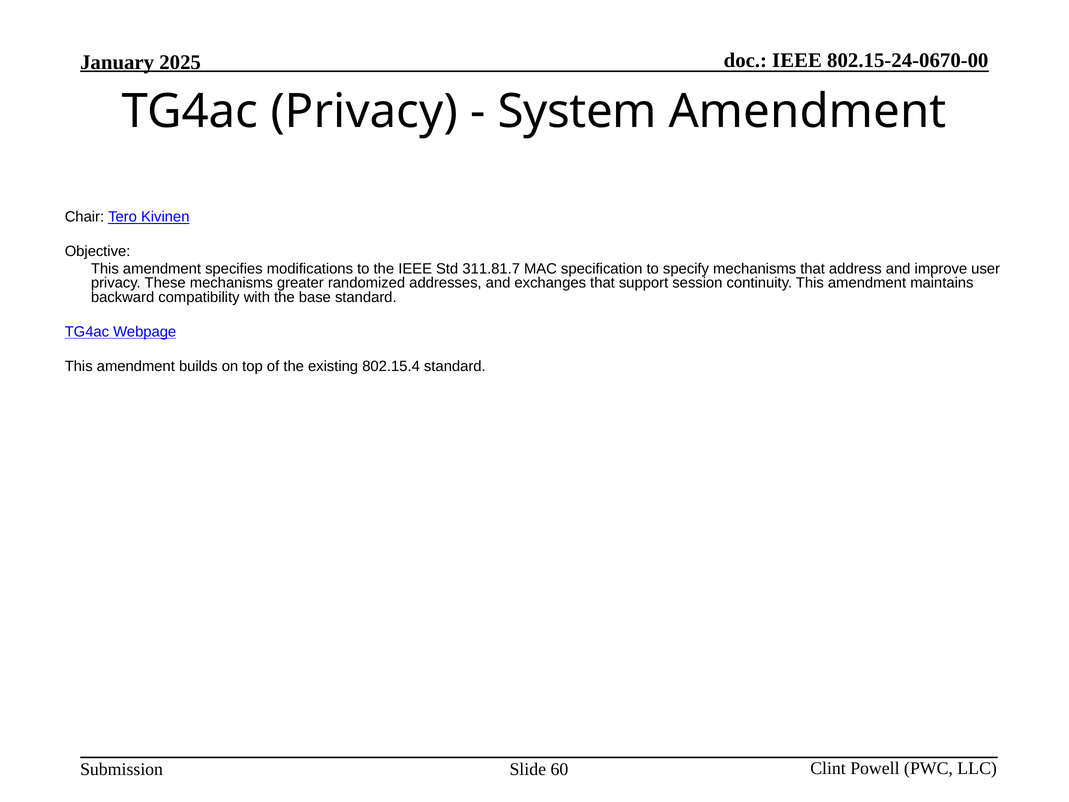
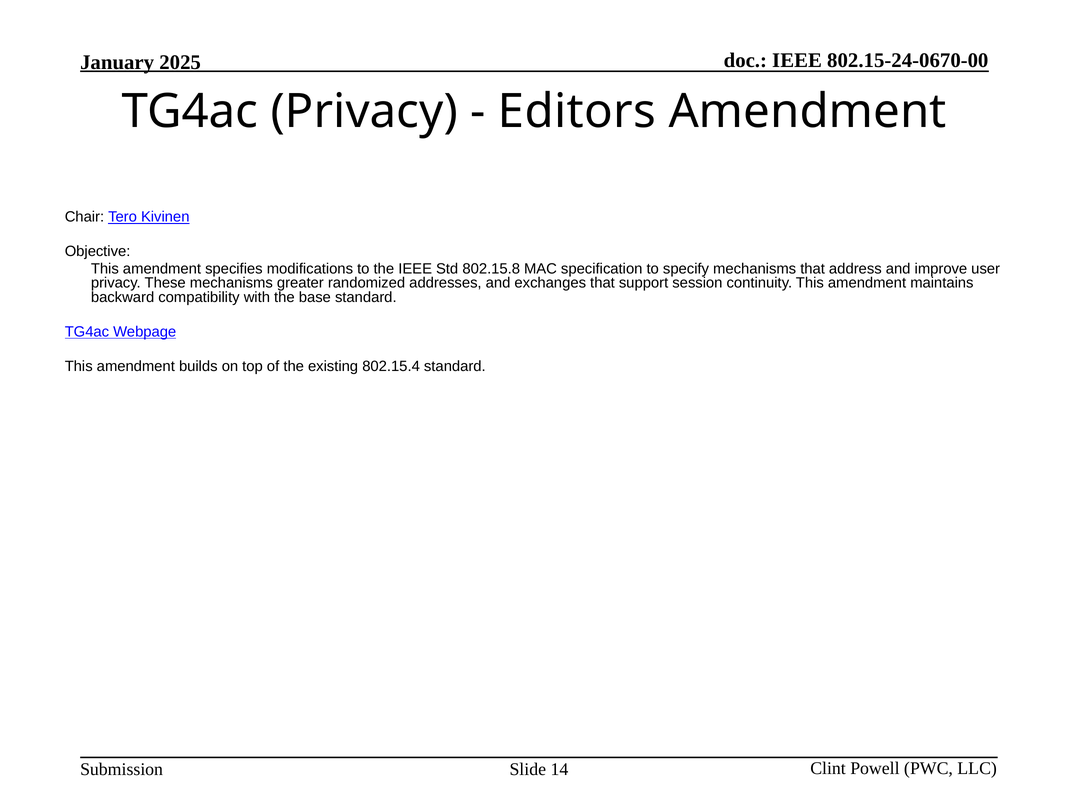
System: System -> Editors (577, 111)
311.81.7: 311.81.7 -> 802.15.8 (491, 269)
60: 60 -> 14 (559, 769)
